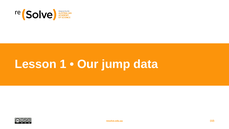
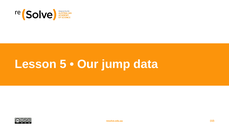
1: 1 -> 5 (63, 64)
